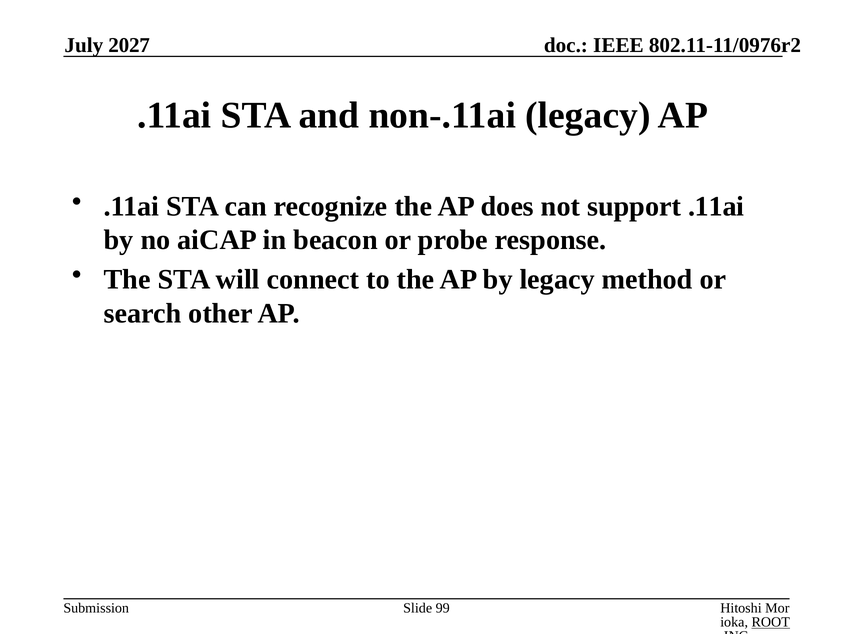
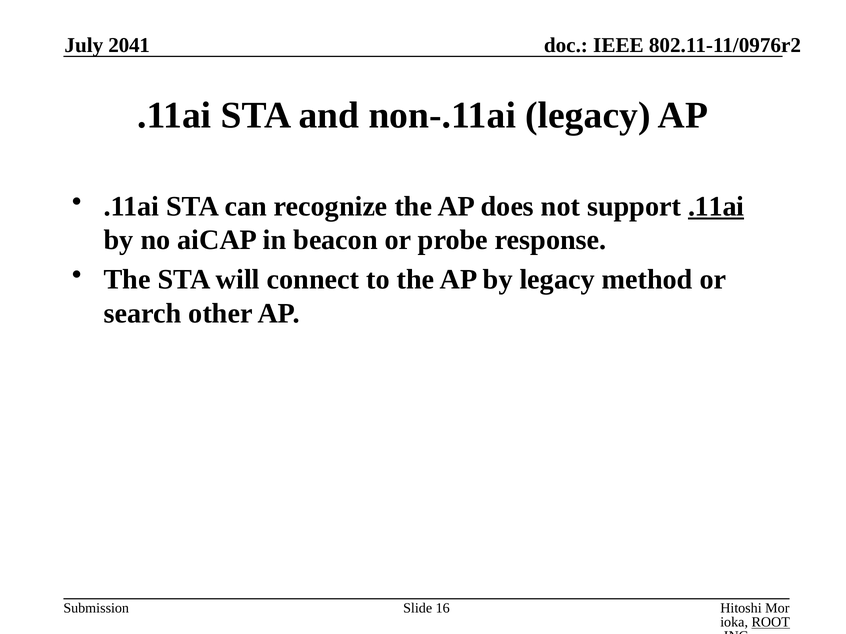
2027: 2027 -> 2041 (129, 45)
.11ai underline: none -> present (716, 206)
99: 99 -> 16 (443, 609)
